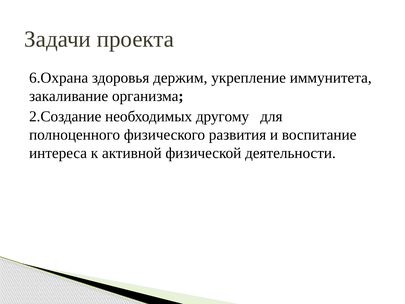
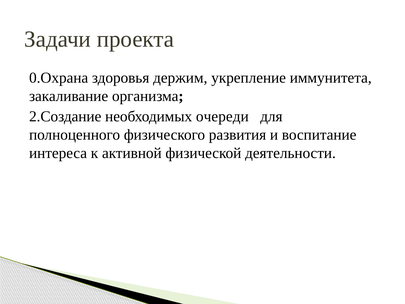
6.Охрана: 6.Охрана -> 0.Охрана (59, 78)
другому: другому -> очереди (222, 117)
